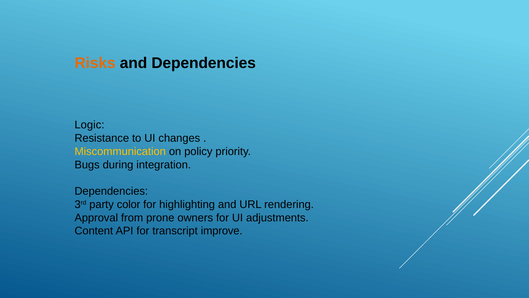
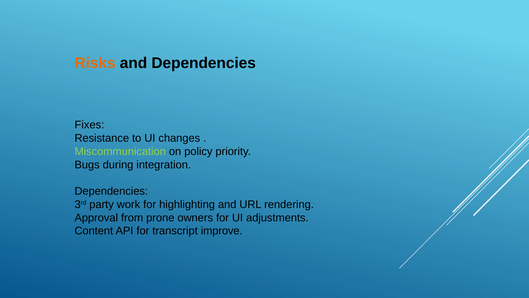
Logic: Logic -> Fixes (89, 125)
Miscommunication colour: yellow -> light green (120, 151)
color: color -> work (129, 204)
